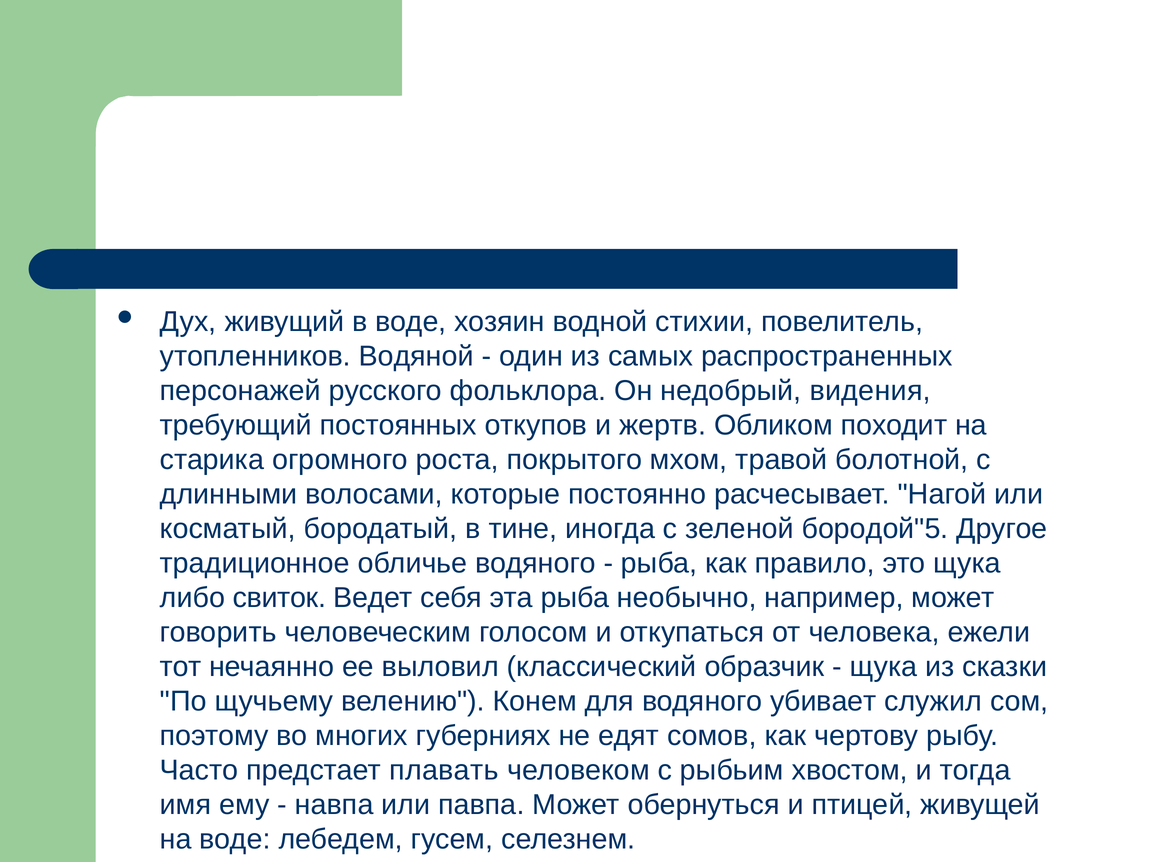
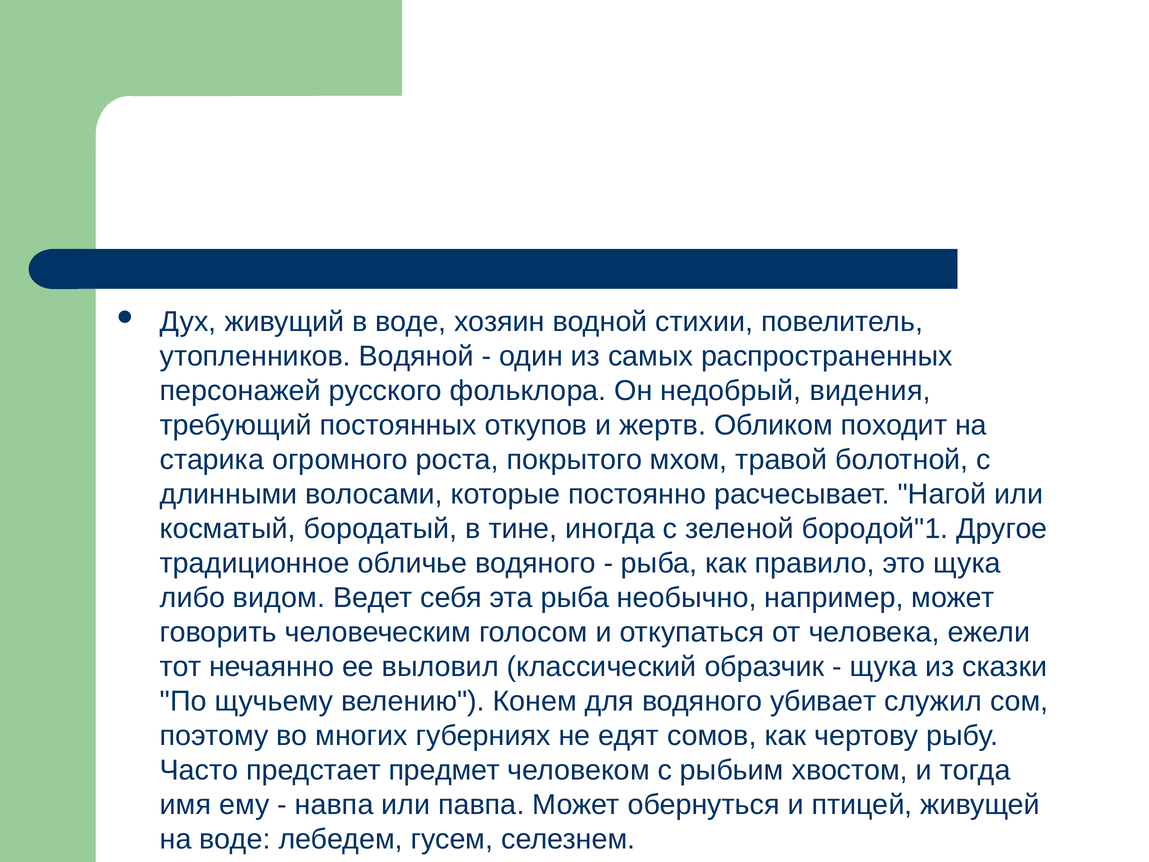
бородой"5: бородой"5 -> бородой"1 (875, 529)
свиток: свиток -> видом (279, 598)
плавать: плавать -> предмет (444, 770)
